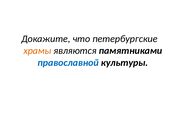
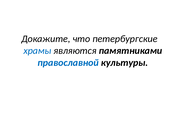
храмы colour: orange -> blue (37, 51)
